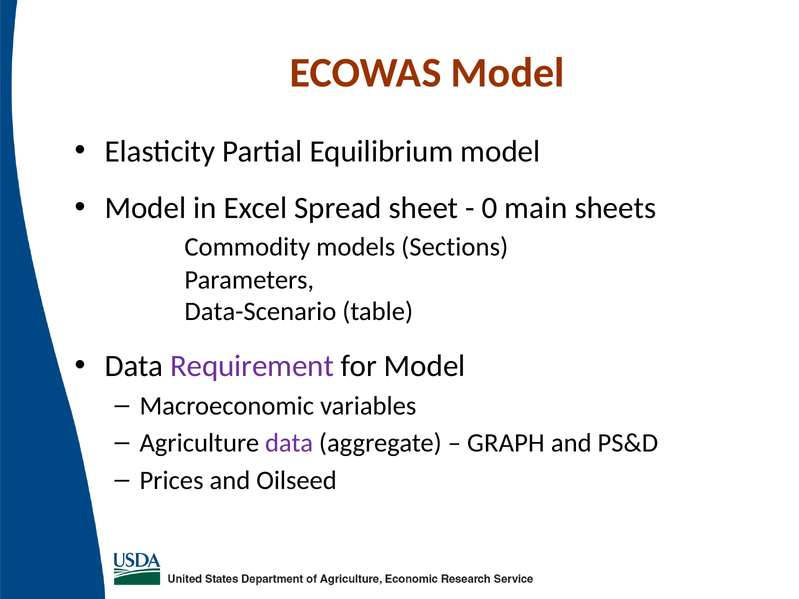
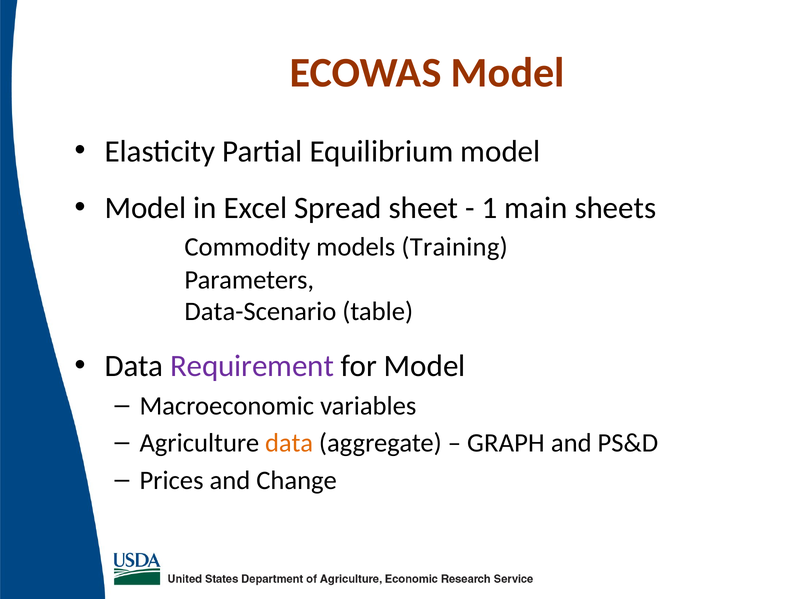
0: 0 -> 1 (490, 208)
Sections: Sections -> Training (455, 247)
data colour: purple -> orange (289, 443)
Oilseed: Oilseed -> Change (297, 481)
